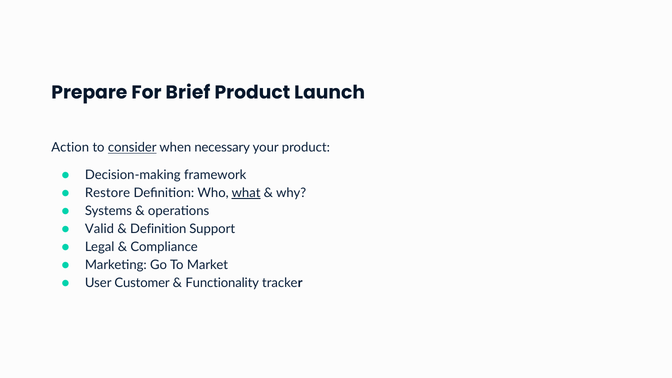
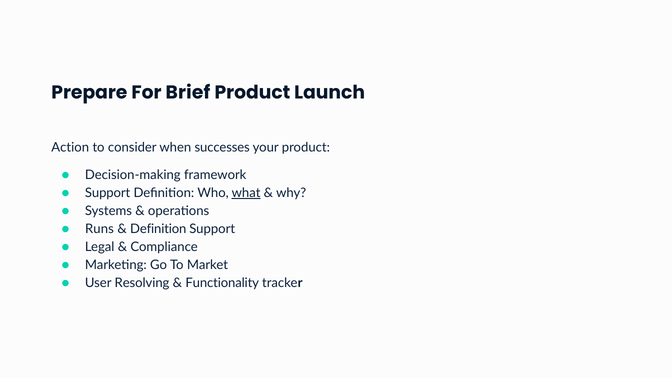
consider underline: present -> none (132, 148)
necessary: necessary -> successes (222, 148)
Restore: Restore -> Support (108, 193)
Valid: Valid -> Runs (99, 229)
Customer: Customer -> Resolving (142, 283)
